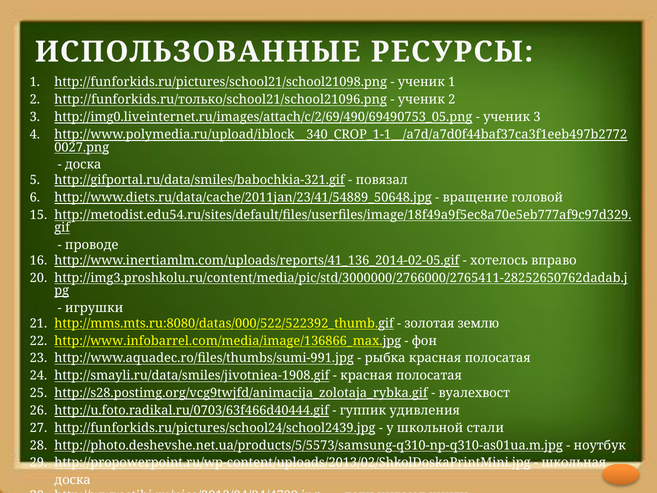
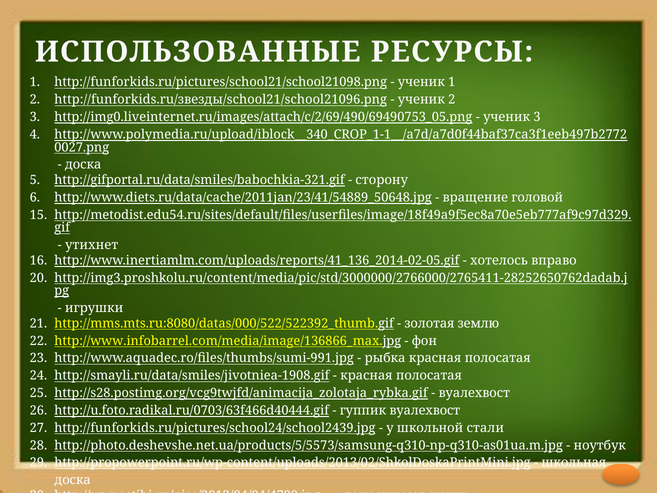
http://funforkids.ru/только/school21/school21096.png: http://funforkids.ru/только/school21/school21096.png -> http://funforkids.ru/звезды/school21/school21096.png (221, 100)
повязал: повязал -> сторону (382, 180)
проводе: проводе -> утихнет (92, 245)
гуппик удивления: удивления -> вуалехвост (425, 410)
